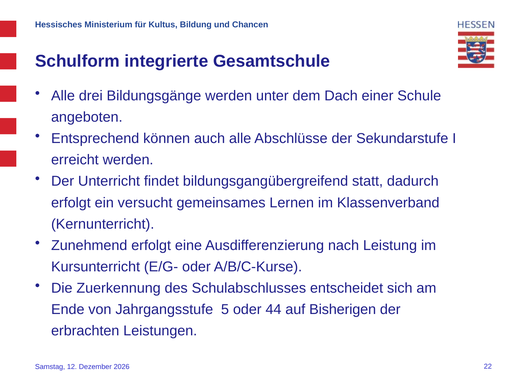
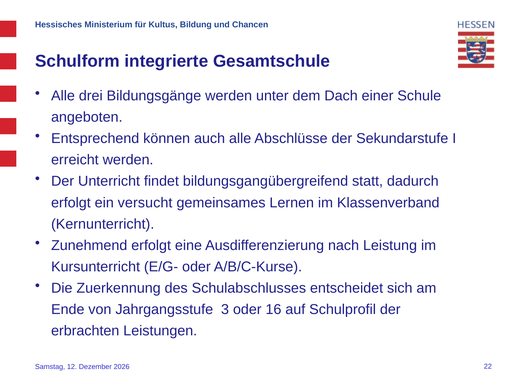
5: 5 -> 3 (225, 310)
44: 44 -> 16 (273, 310)
Bisherigen: Bisherigen -> Schulprofil (343, 310)
